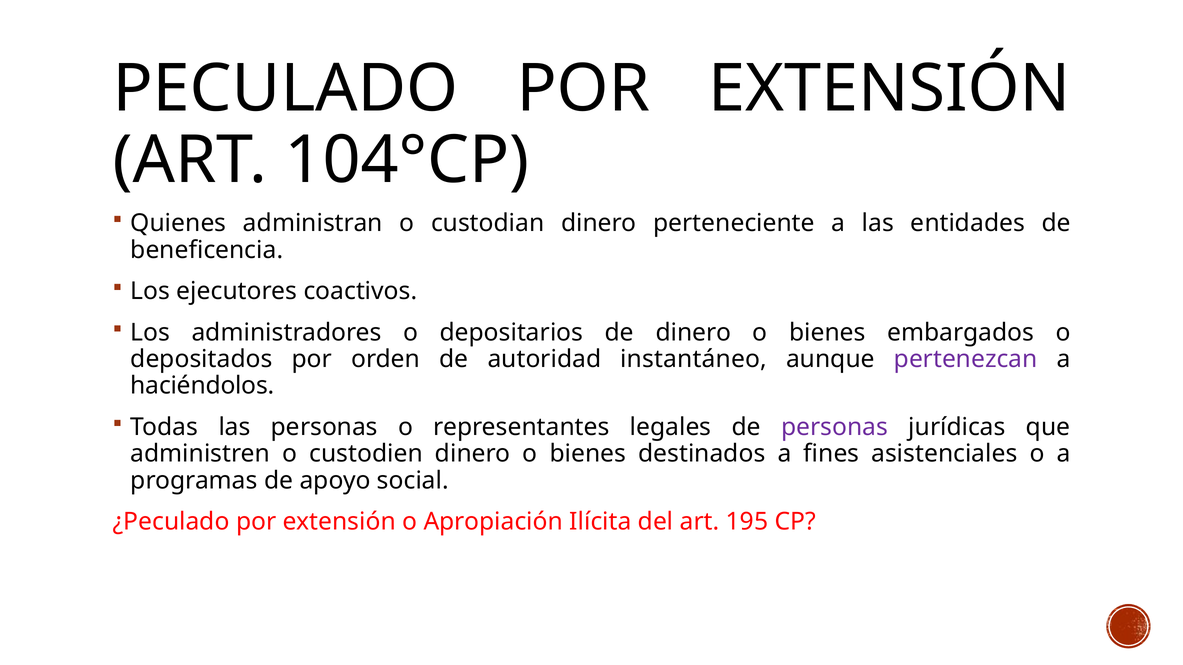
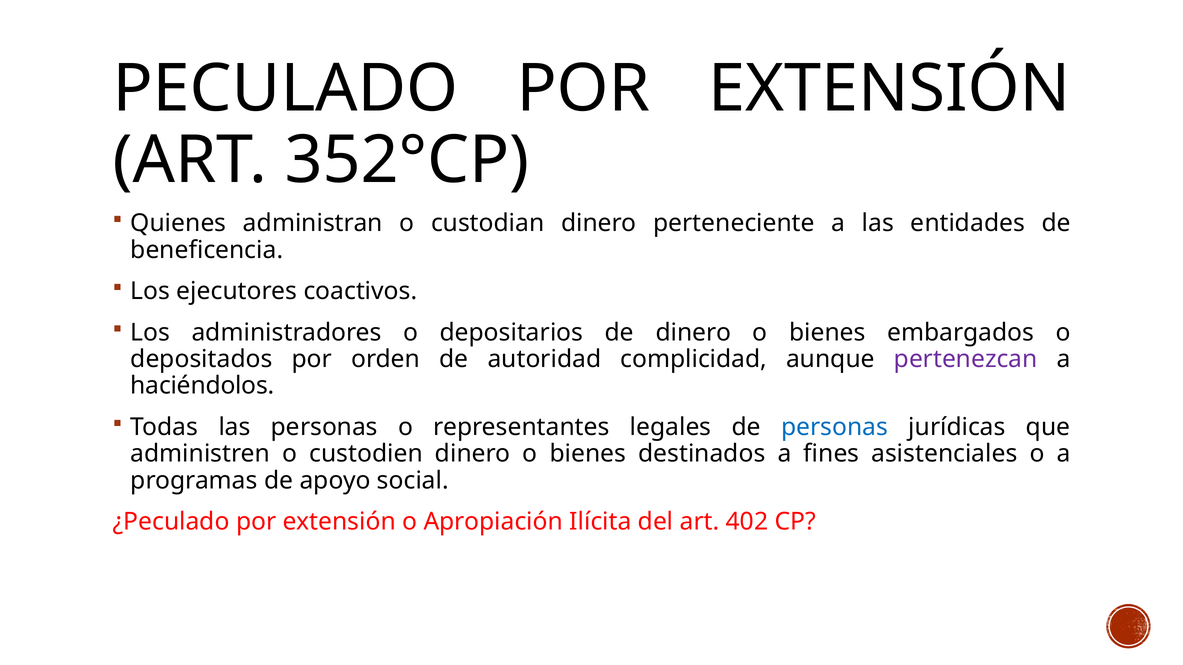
104°CP: 104°CP -> 352°CP (407, 161)
instantáneo: instantáneo -> complicidad (694, 359)
personas colour: purple -> blue (835, 427)
195: 195 -> 402 (747, 522)
